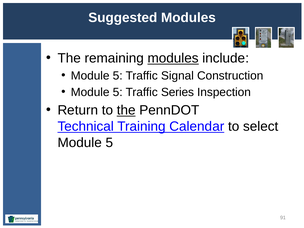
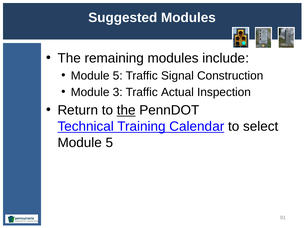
modules underline: present -> none (173, 58)
5: 5 -> 3 (118, 92)
Series: Series -> Actual (177, 92)
